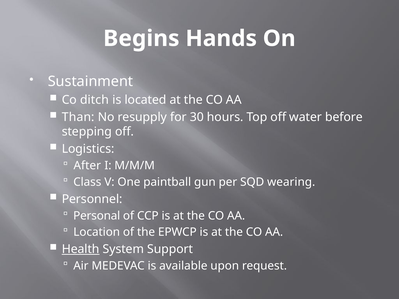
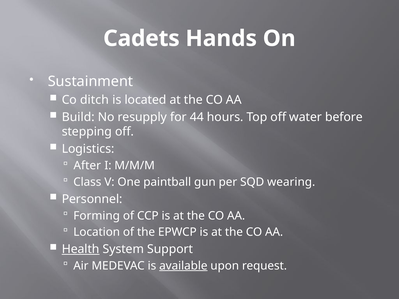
Begins: Begins -> Cadets (141, 38)
Than: Than -> Build (78, 117)
30: 30 -> 44 (197, 117)
Personal: Personal -> Forming (97, 216)
available underline: none -> present (183, 266)
